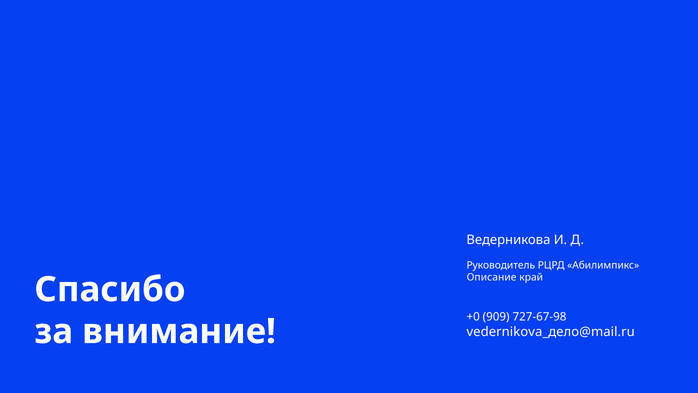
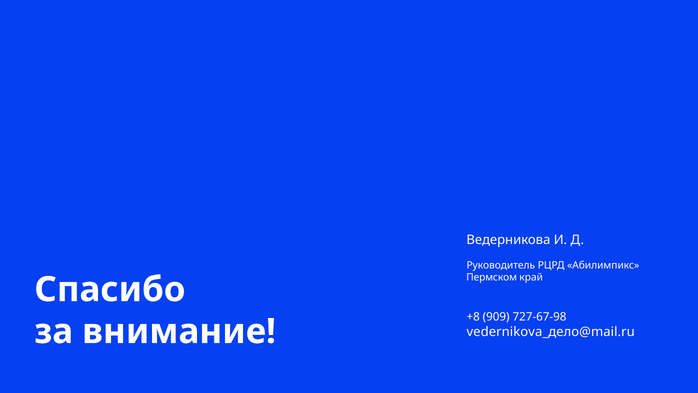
Описание: Описание -> Пермском (492, 277)
+0: +0 -> +8 (473, 317)
